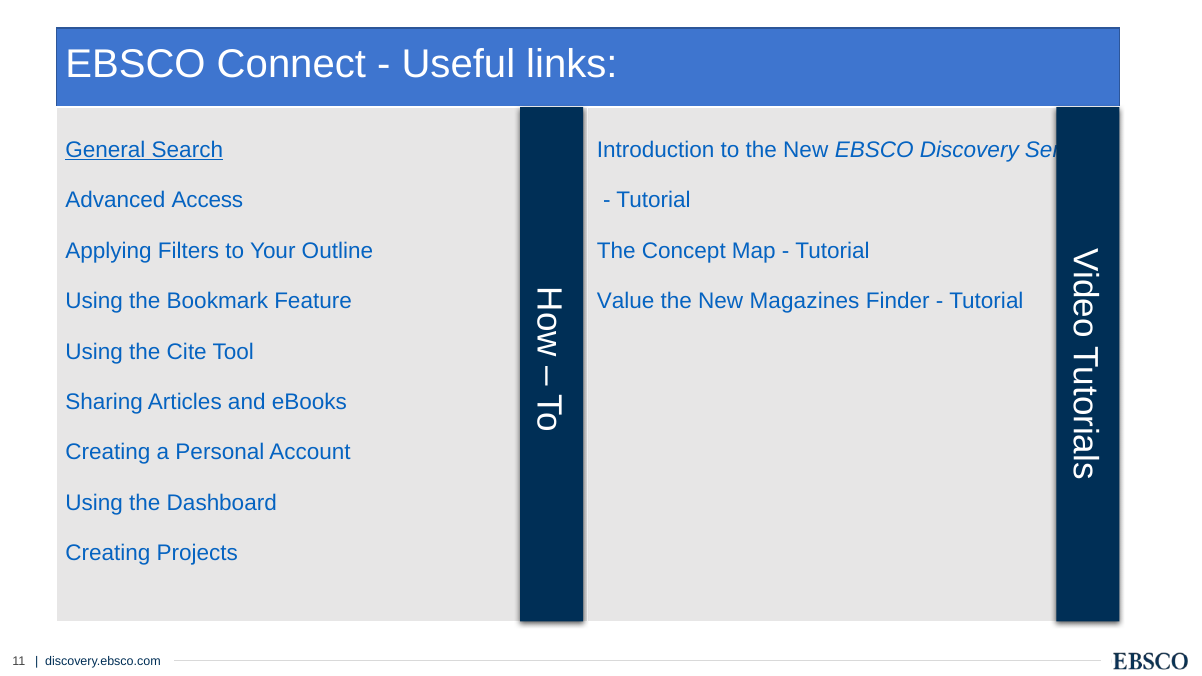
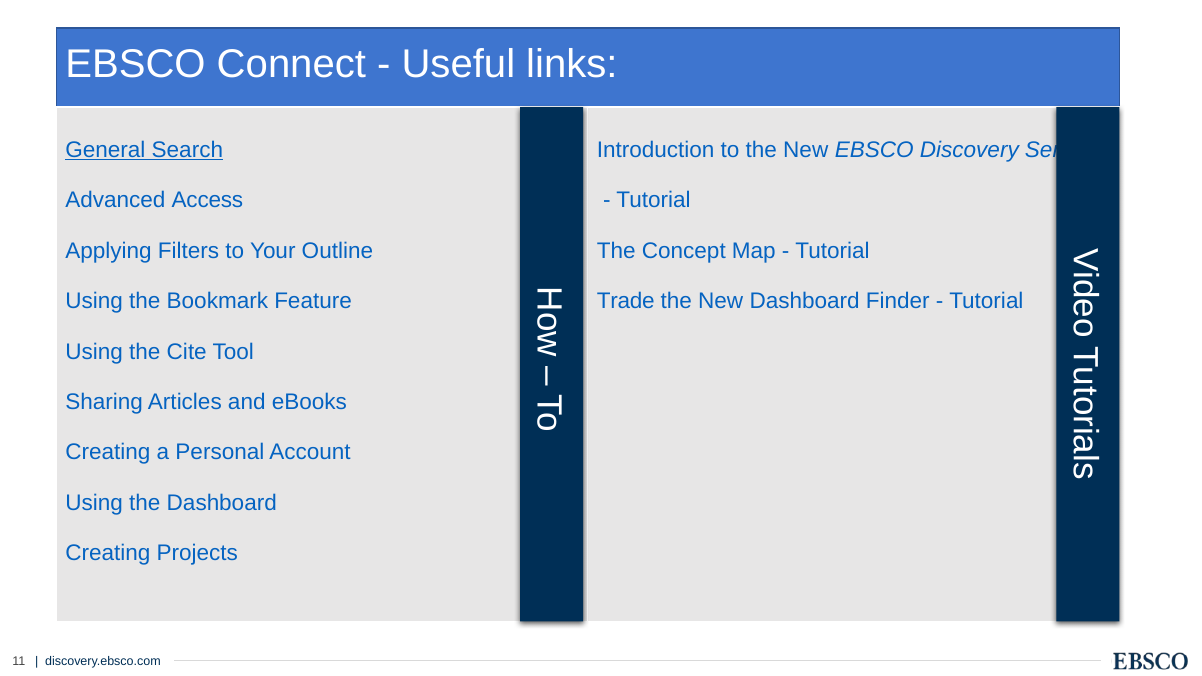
Value: Value -> Trade (626, 301)
New Magazines: Magazines -> Dashboard (805, 301)
